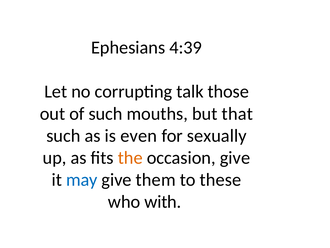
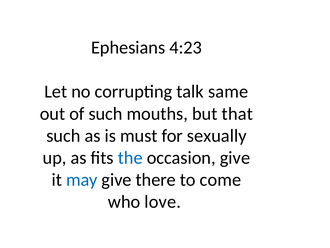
4:39: 4:39 -> 4:23 (186, 47)
those: those -> same (228, 91)
even: even -> must (139, 135)
the colour: orange -> blue (130, 157)
them: them -> there (156, 179)
these: these -> come (220, 179)
with: with -> love (163, 201)
